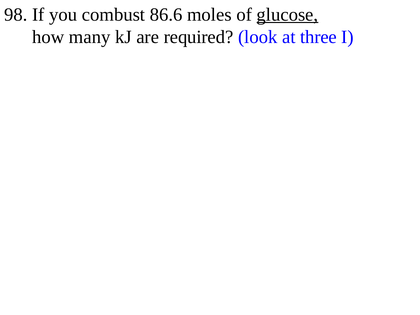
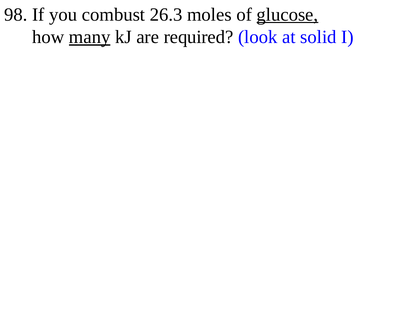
86.6: 86.6 -> 26.3 (166, 15)
many underline: none -> present (90, 37)
three: three -> solid (318, 37)
